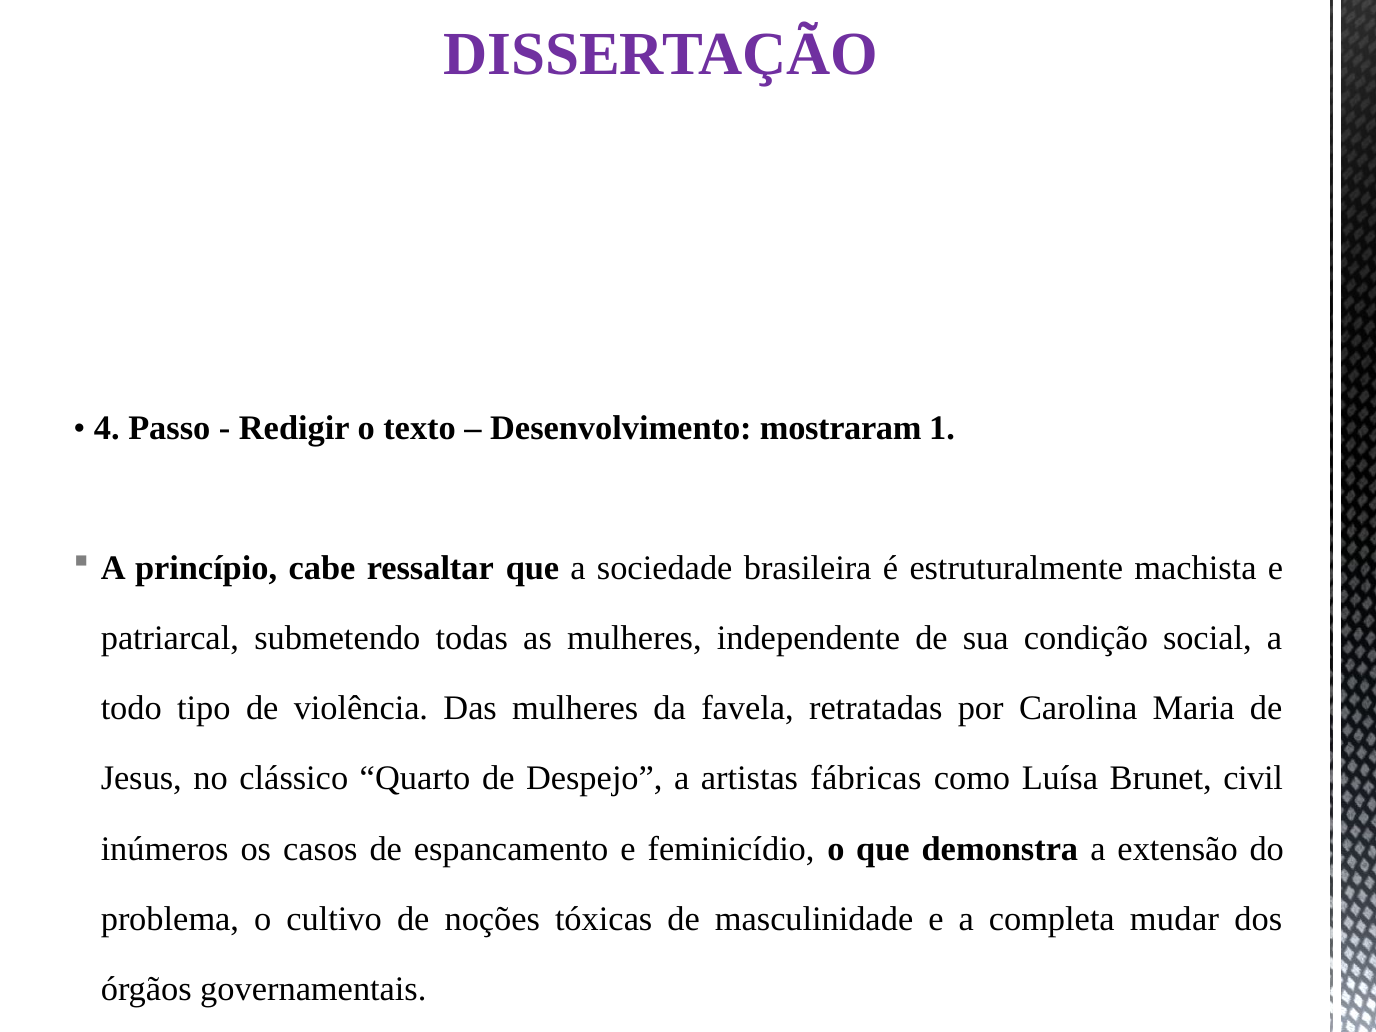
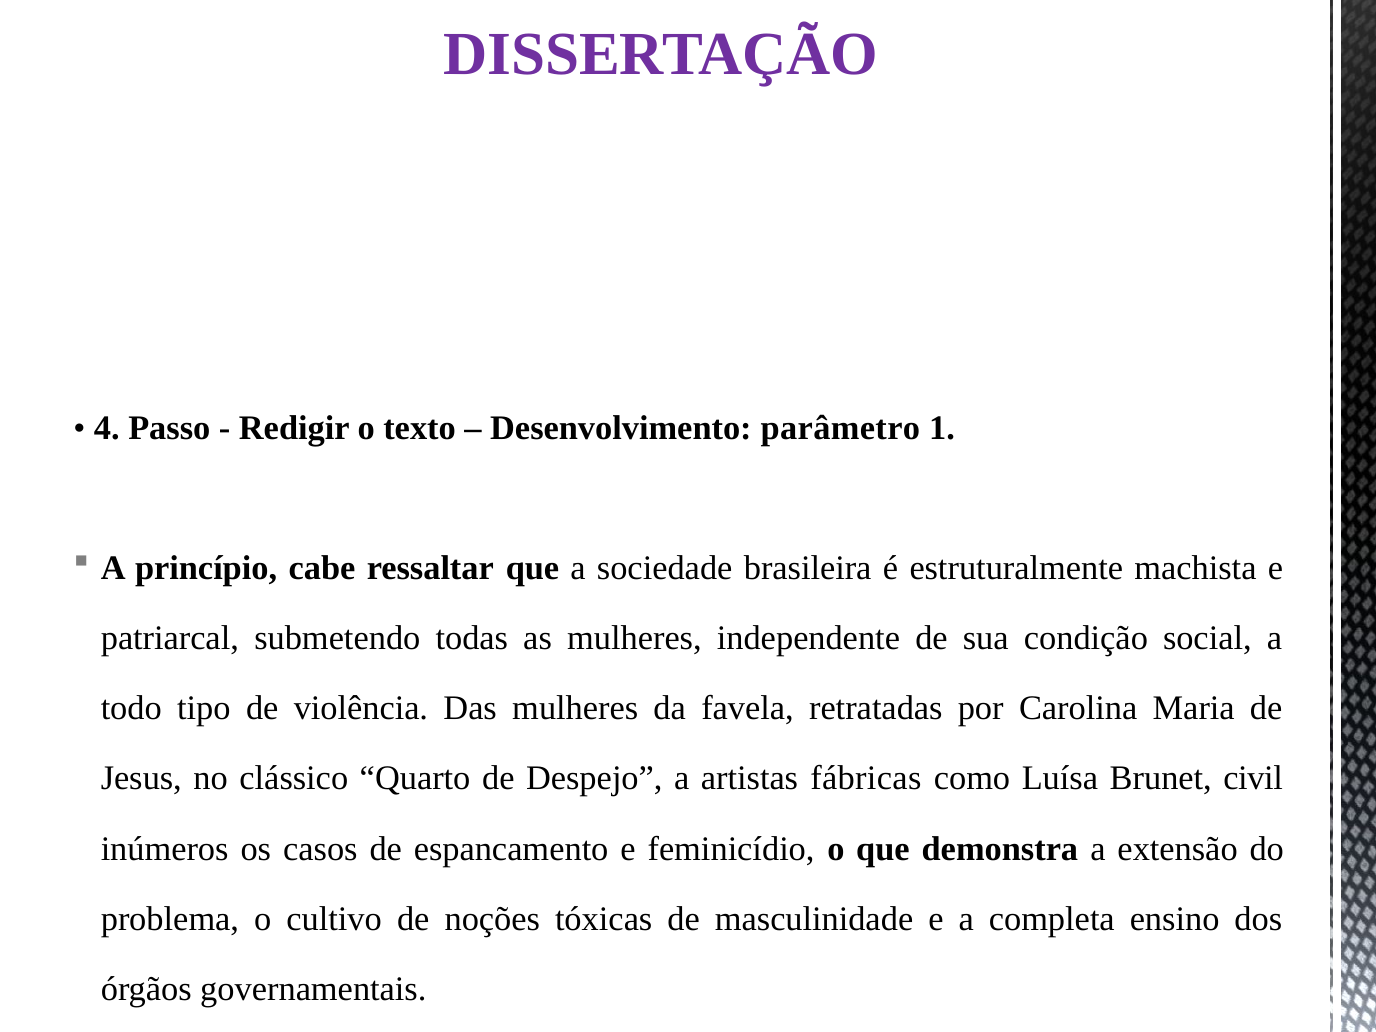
mostraram: mostraram -> parâmetro (840, 428)
mudar: mudar -> ensino (1175, 919)
